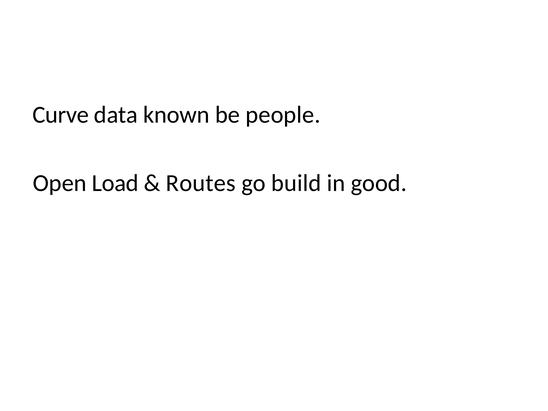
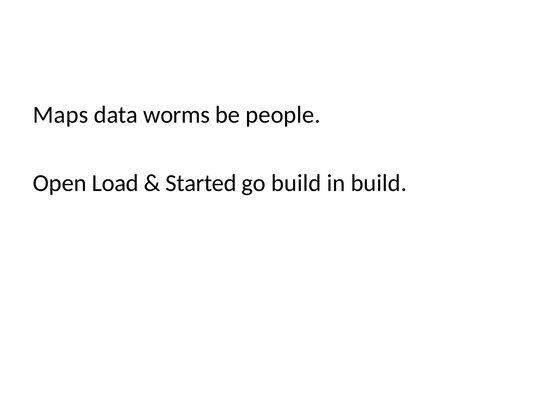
Curve: Curve -> Maps (61, 115)
known: known -> worms (177, 115)
Routes: Routes -> Started (201, 183)
in good: good -> build (379, 183)
